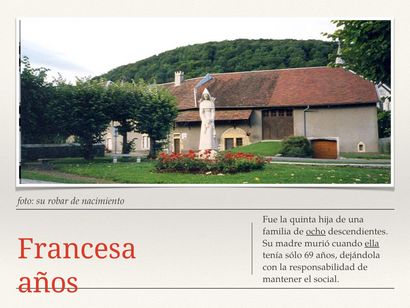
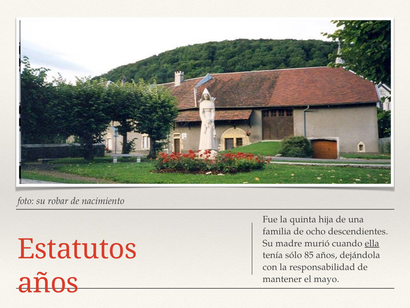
ocho underline: present -> none (316, 231)
Francesa: Francesa -> Estatutos (77, 249)
69: 69 -> 85 (309, 255)
social: social -> mayo (327, 279)
